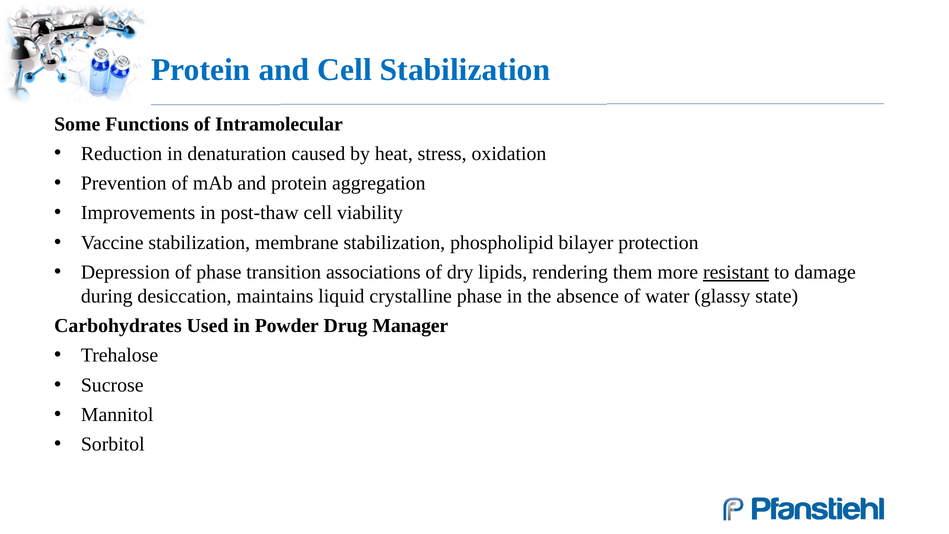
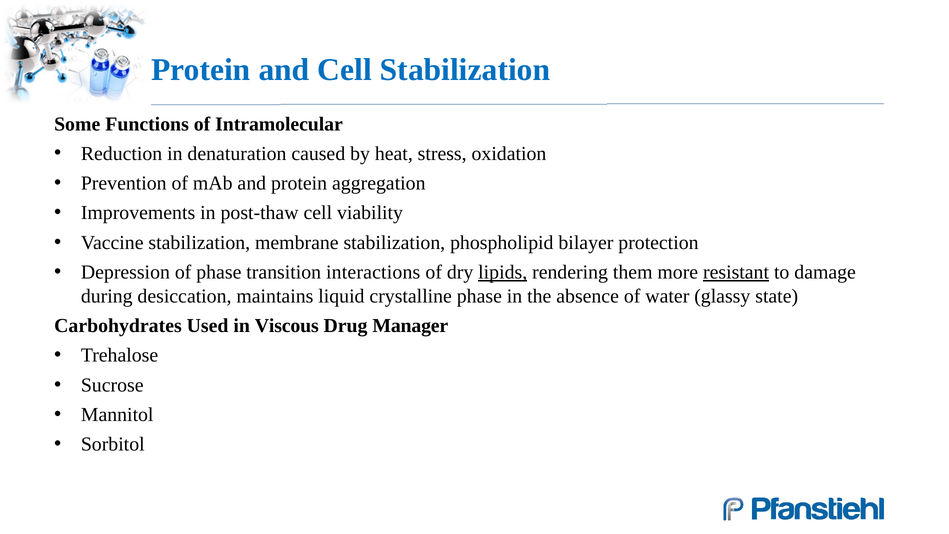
associations: associations -> interactions (373, 272)
lipids underline: none -> present (503, 272)
Powder: Powder -> Viscous (287, 326)
